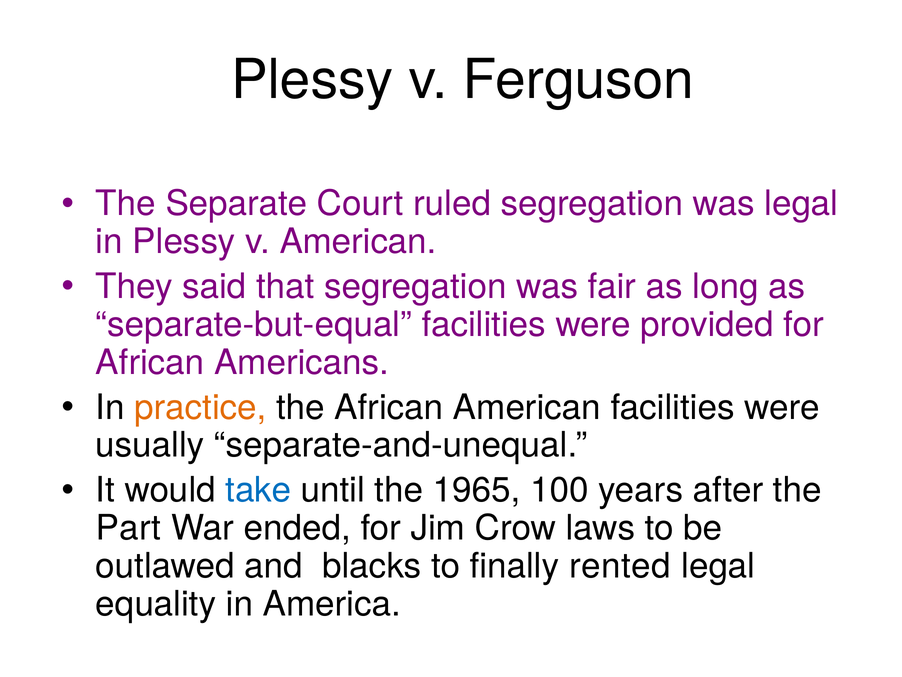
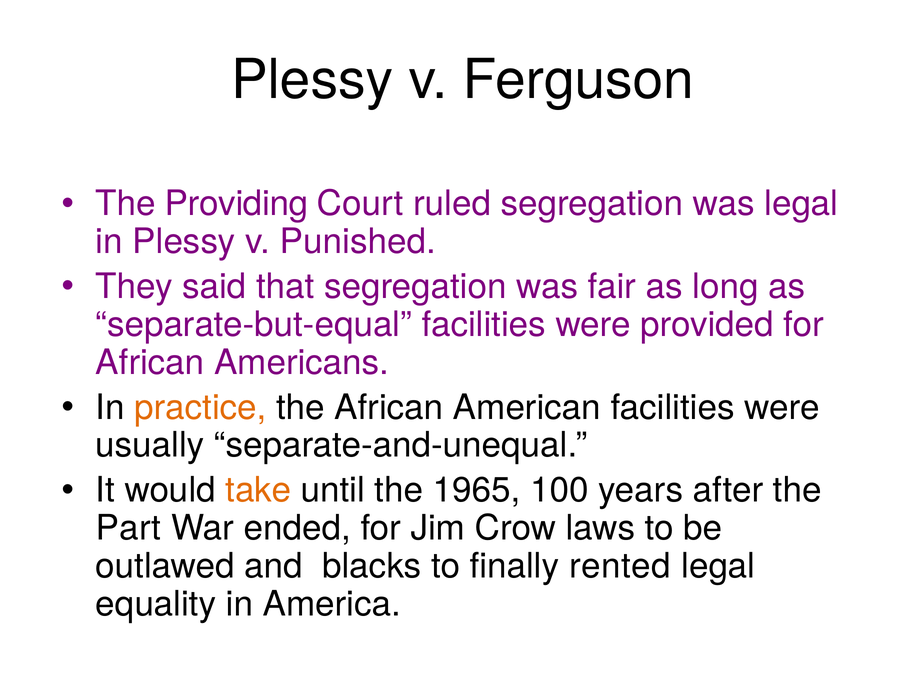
Separate: Separate -> Providing (237, 204)
v American: American -> Punished (358, 242)
take colour: blue -> orange (258, 490)
